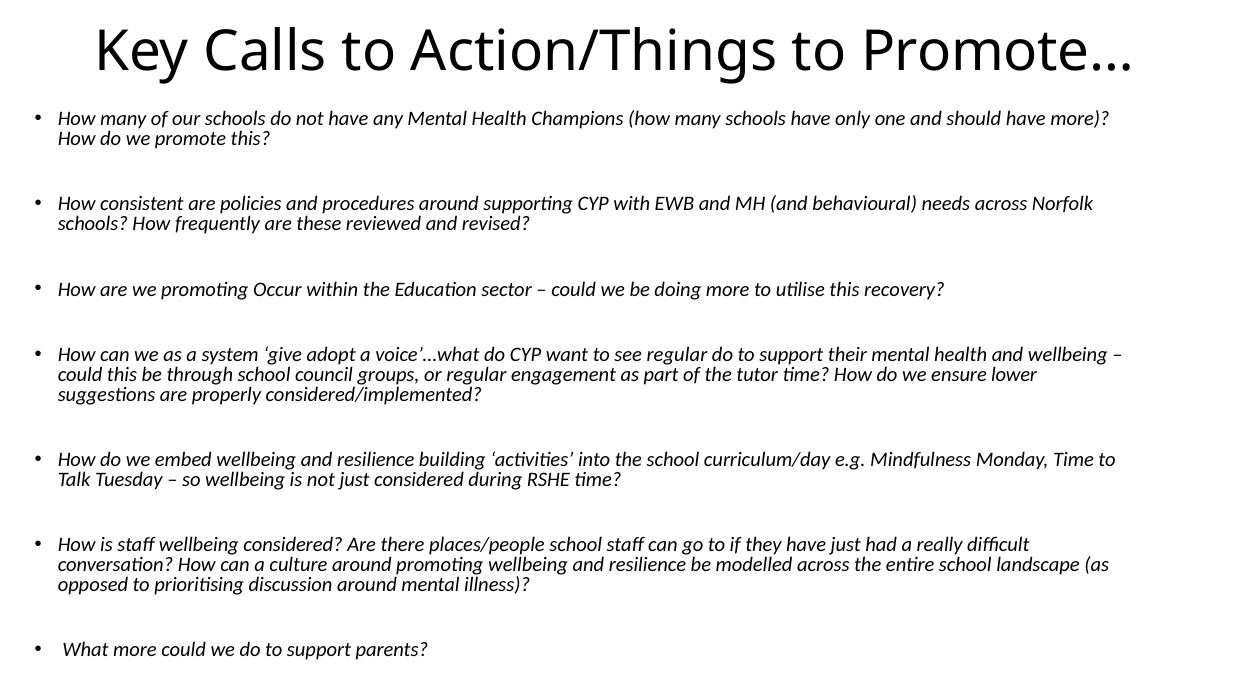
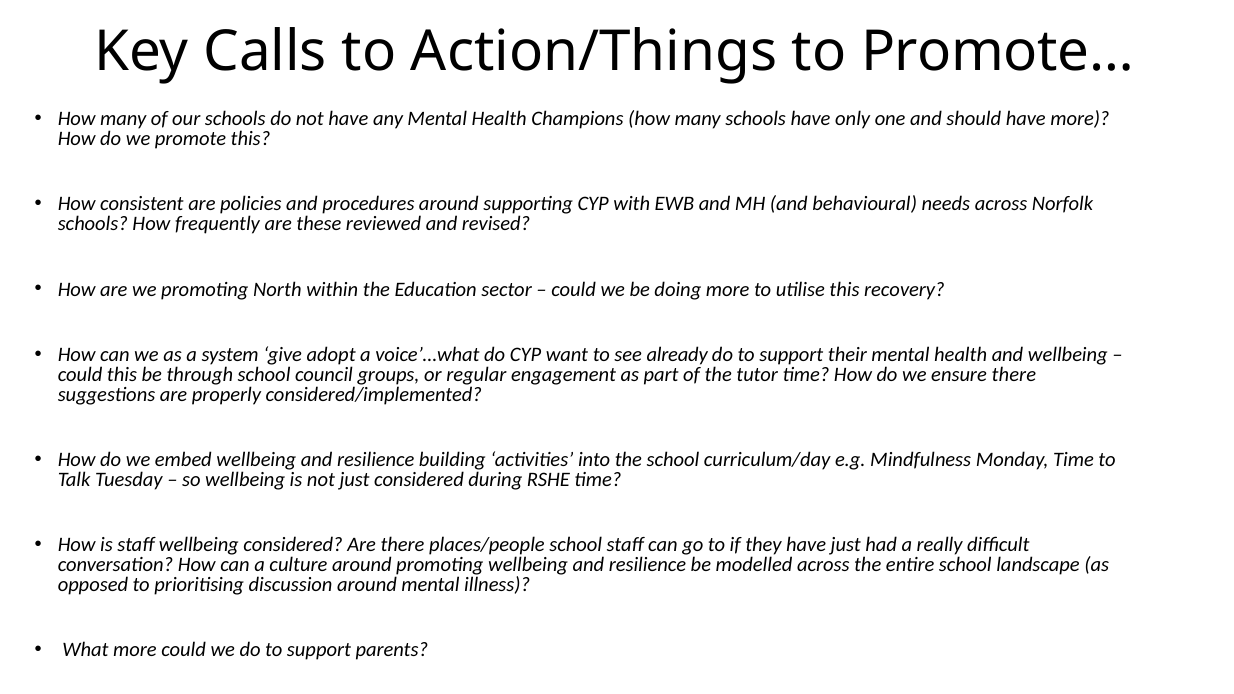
Occur: Occur -> North (277, 289)
see regular: regular -> already (677, 355)
ensure lower: lower -> there (1014, 375)
